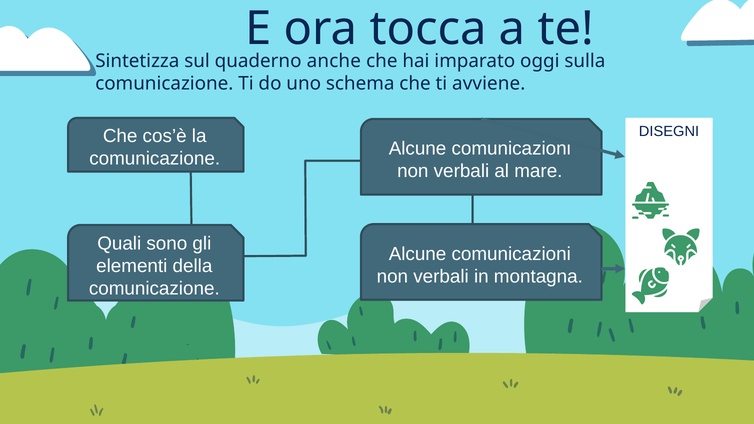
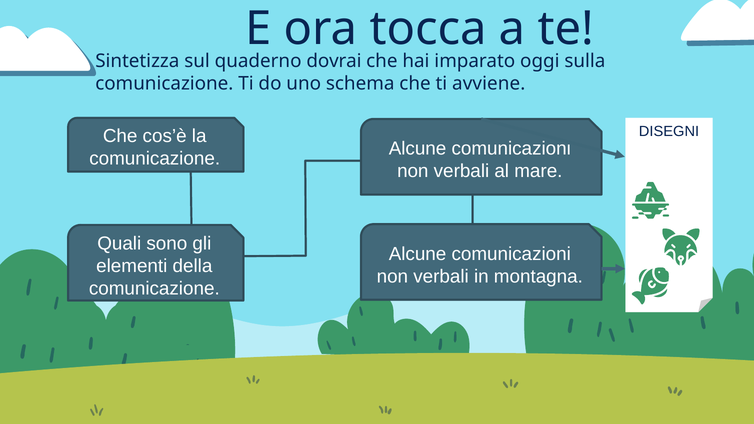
anche: anche -> dovrai (334, 61)
